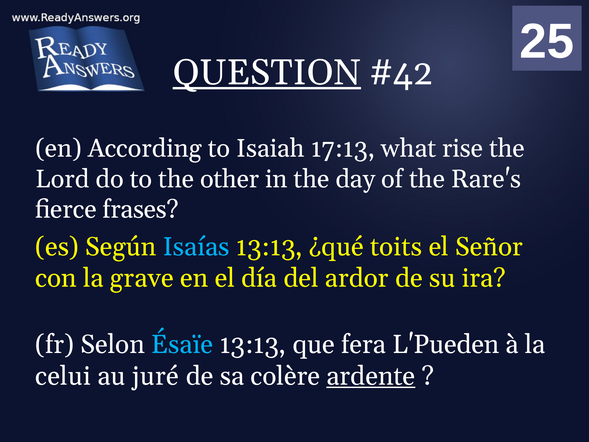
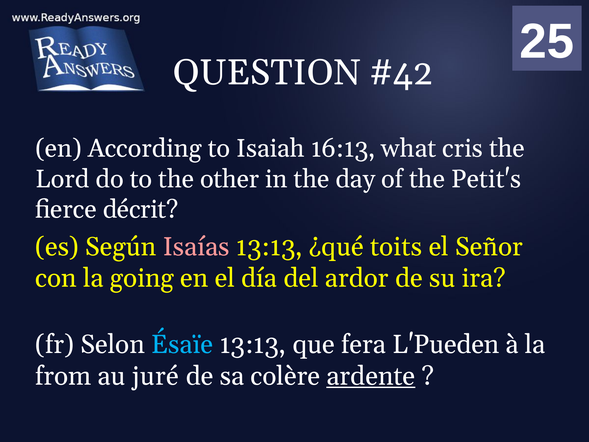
QUESTION underline: present -> none (267, 73)
17:13: 17:13 -> 16:13 (343, 148)
rise: rise -> cris (463, 148)
Rare's: Rare's -> Petit's (486, 179)
frases: frases -> décrit (140, 209)
Isaías colour: light blue -> pink (196, 247)
grave: grave -> going (142, 278)
celui: celui -> from (63, 376)
